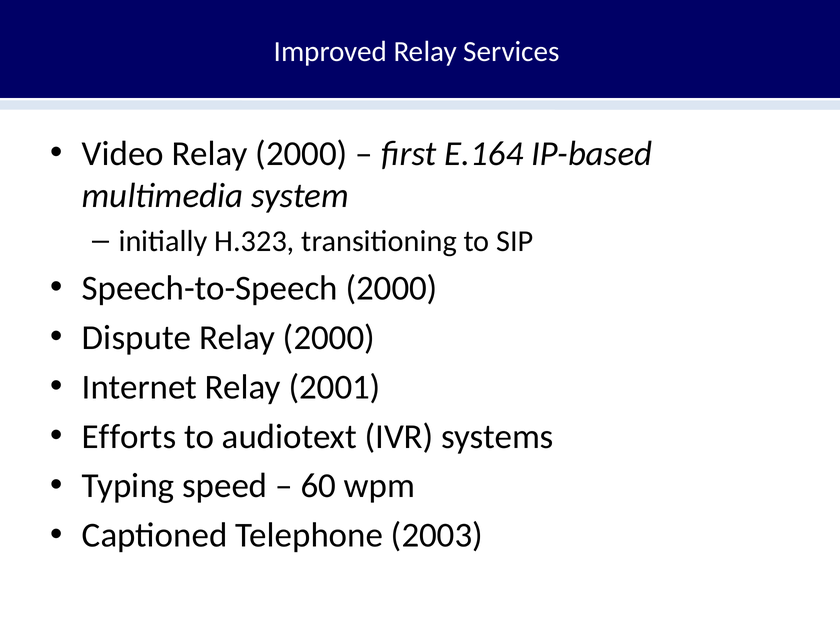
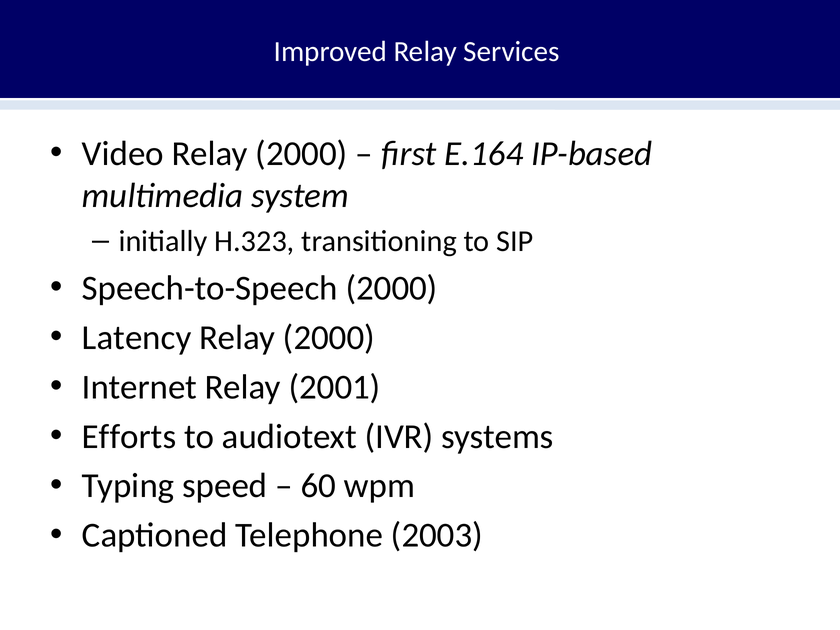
Dispute: Dispute -> Latency (137, 338)
